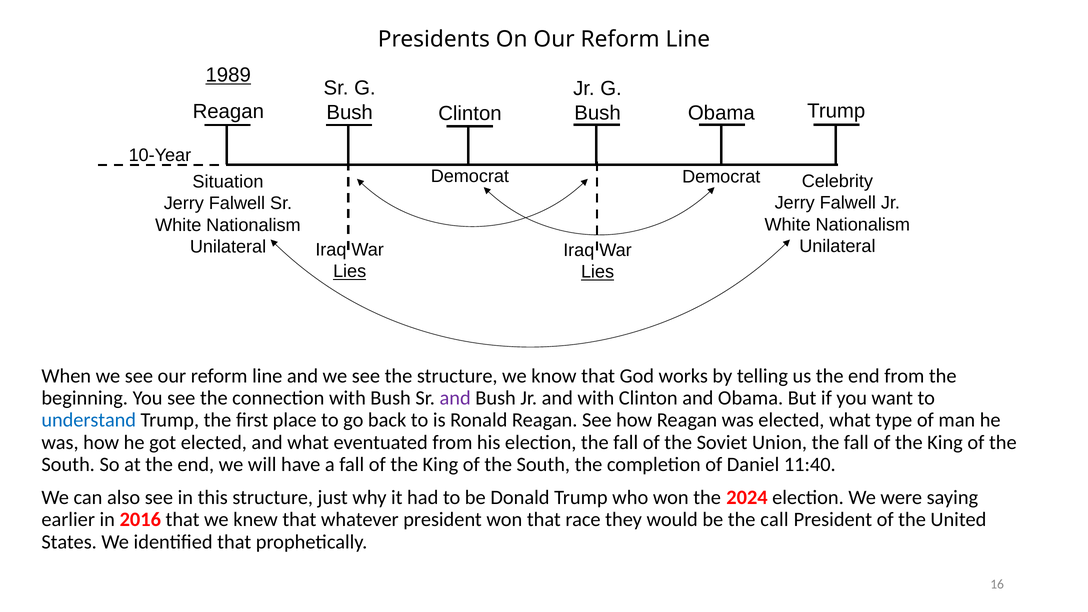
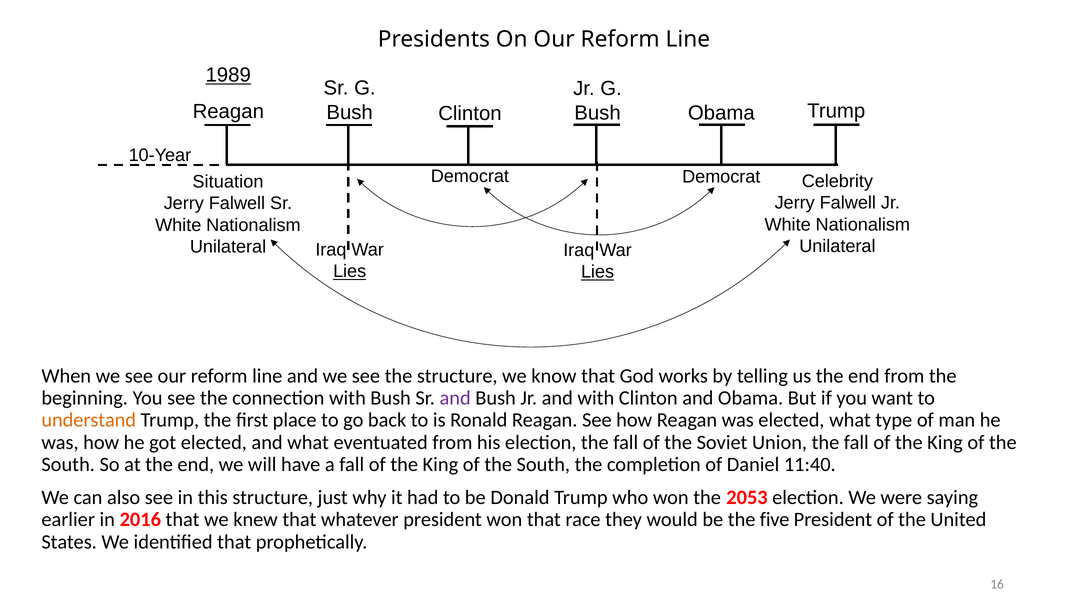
understand colour: blue -> orange (89, 420)
2024: 2024 -> 2053 (747, 498)
call: call -> five (775, 520)
